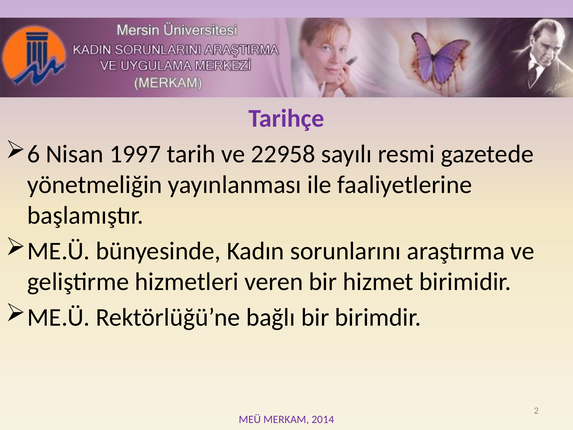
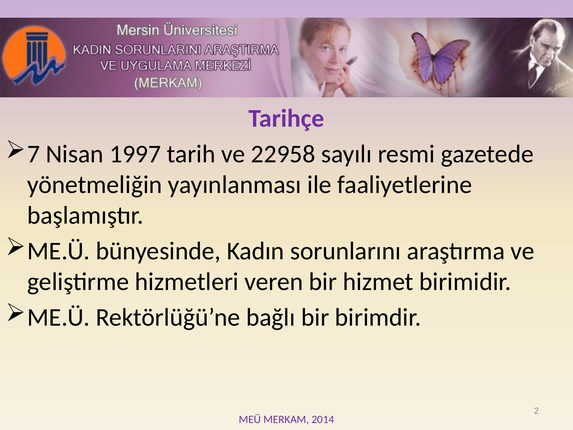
6: 6 -> 7 (34, 154)
